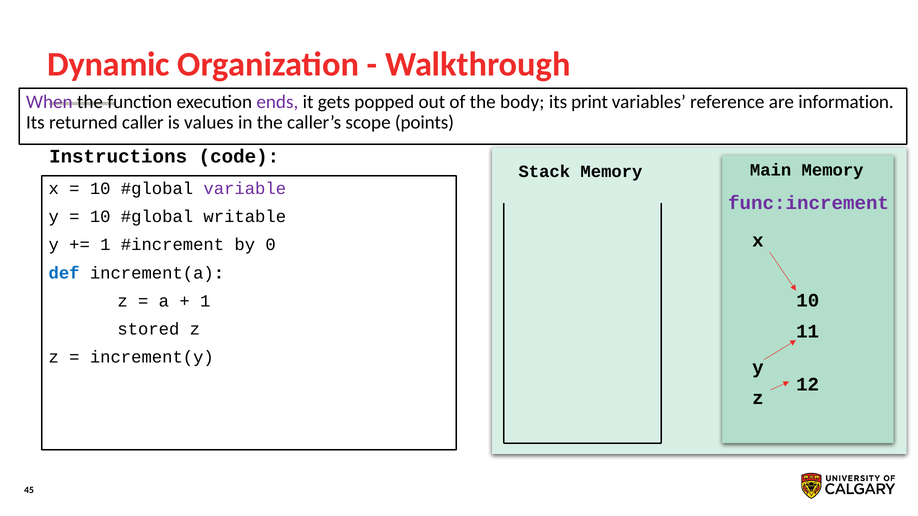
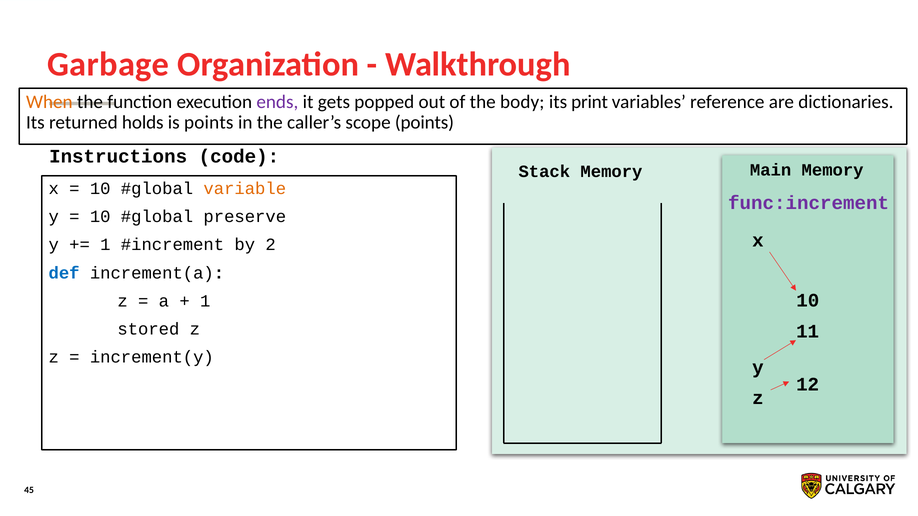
Dynamic: Dynamic -> Garbage (108, 65)
When colour: purple -> orange (49, 102)
information: information -> dictionaries (846, 102)
caller: caller -> holds (143, 123)
is values: values -> points (209, 123)
variable colour: purple -> orange (245, 189)
writable: writable -> preserve (245, 217)
0: 0 -> 2 (271, 245)
